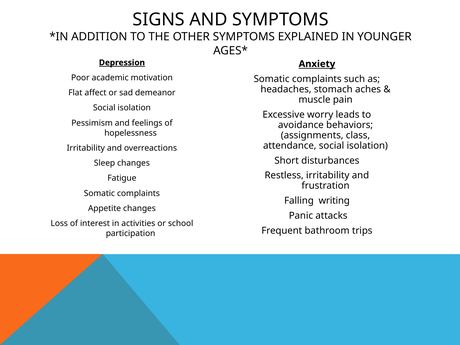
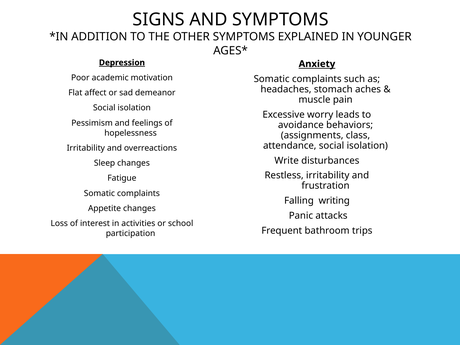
Short: Short -> Write (287, 161)
